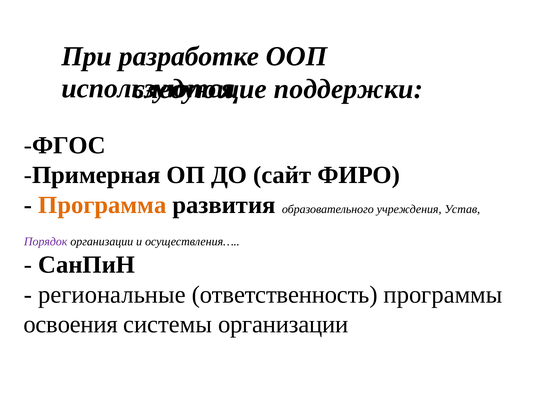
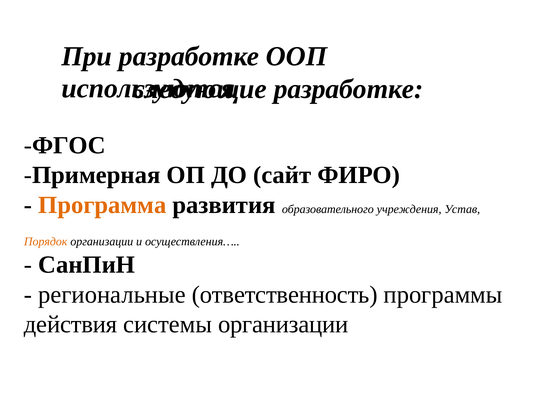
поддержки: поддержки -> разработке (349, 89)
Порядок colour: purple -> orange (46, 241)
освоения: освоения -> действия (71, 324)
